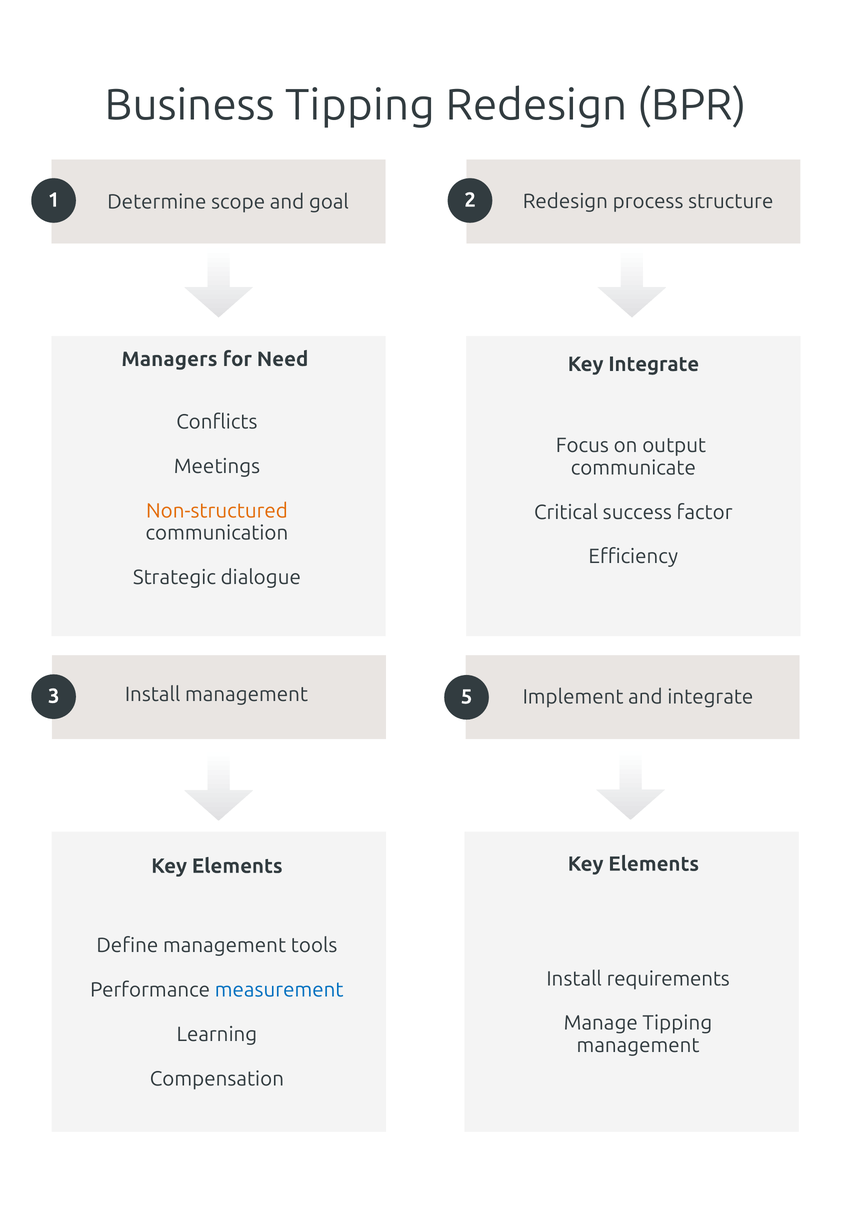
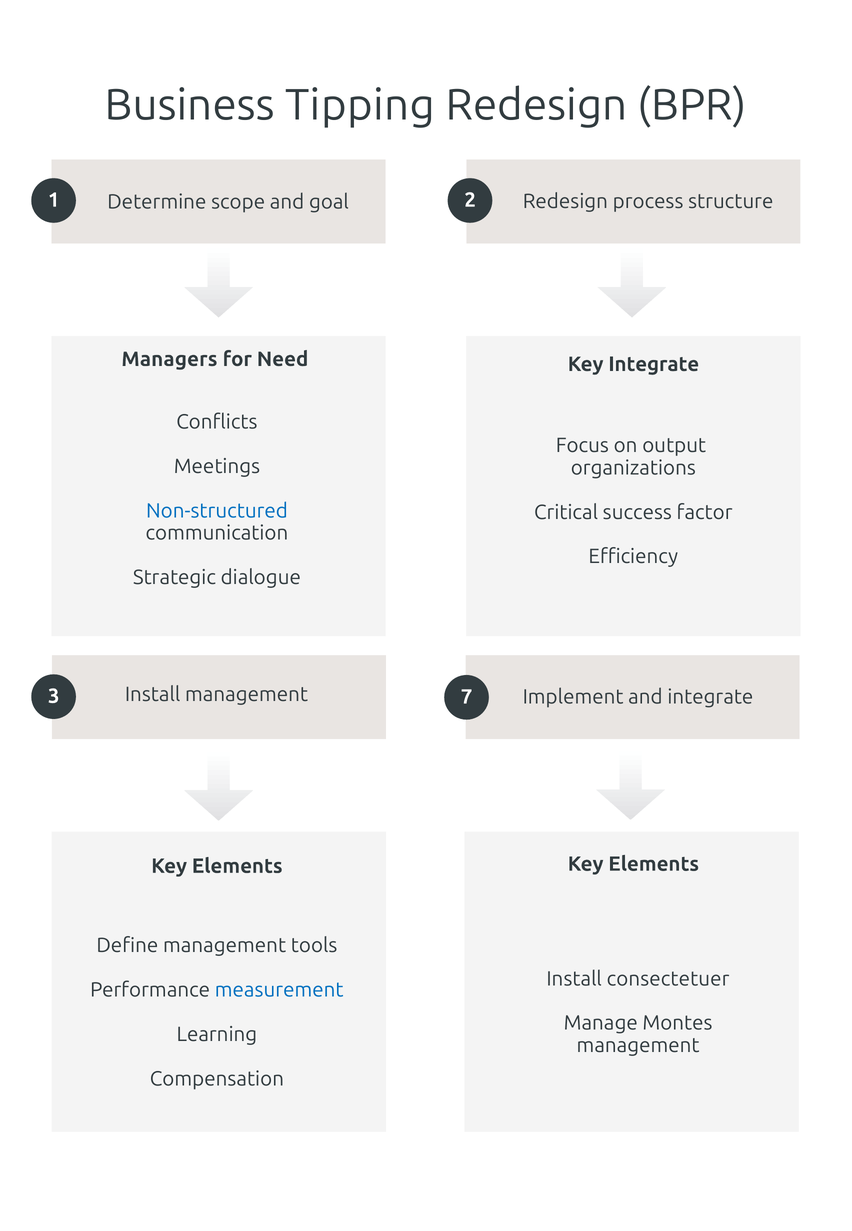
communicate: communicate -> organizations (633, 468)
Non-structured colour: orange -> blue (217, 511)
5: 5 -> 7 (467, 697)
requirements: requirements -> consectetuer (668, 979)
Manage Tipping: Tipping -> Montes (677, 1023)
